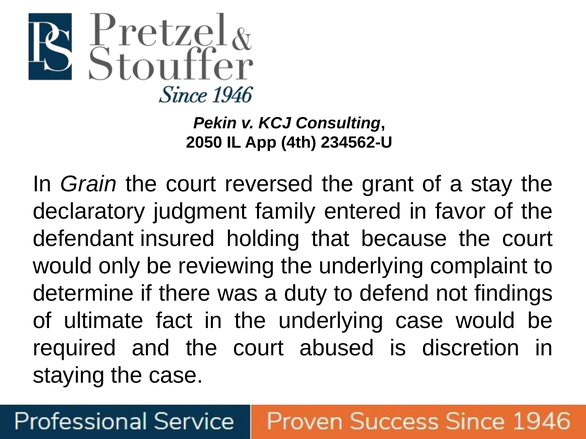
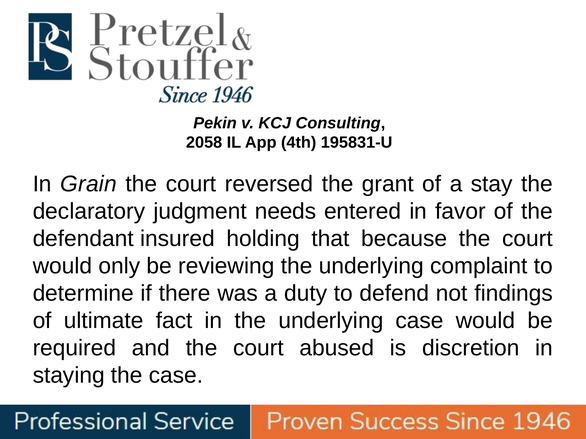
2050: 2050 -> 2058 (204, 143)
234562-U: 234562-U -> 195831-U (357, 143)
family: family -> needs (286, 212)
